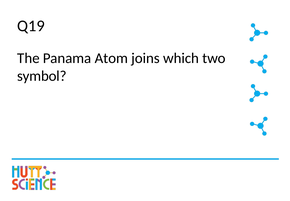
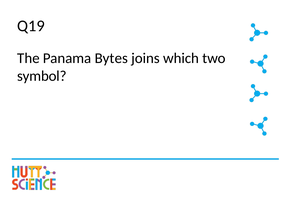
Atom: Atom -> Bytes (111, 58)
